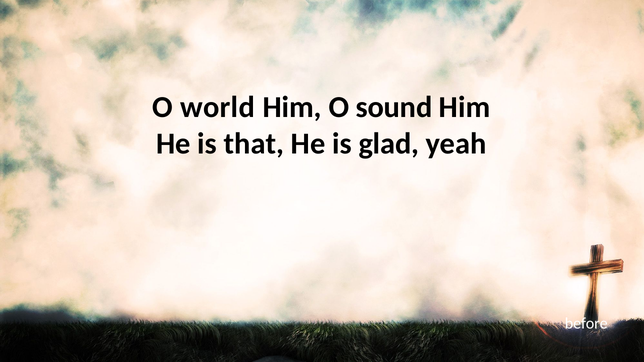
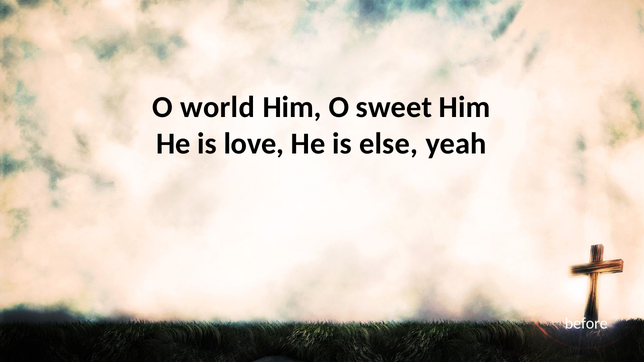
sound: sound -> sweet (394, 107)
that: that -> love (254, 144)
glad: glad -> else (389, 144)
